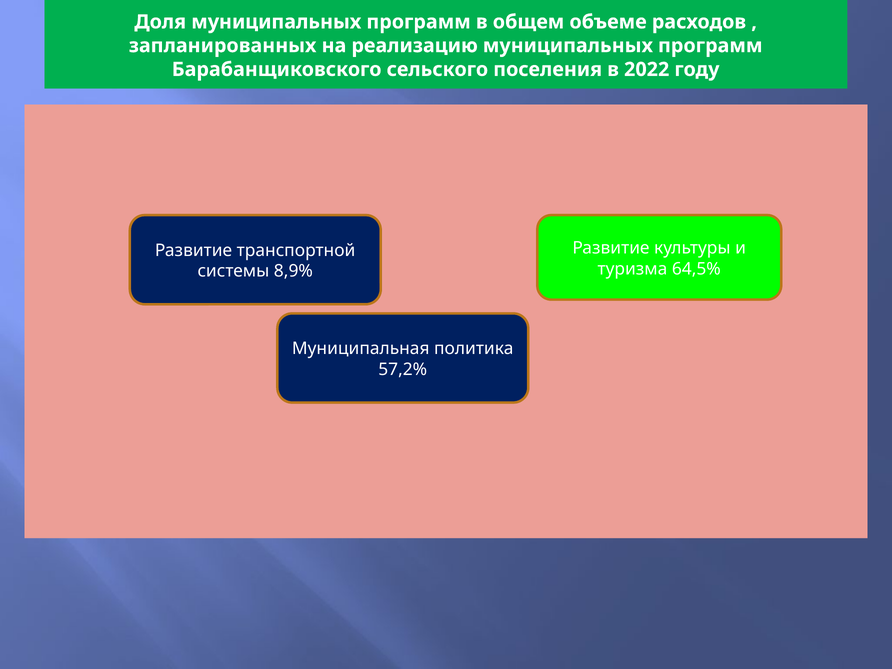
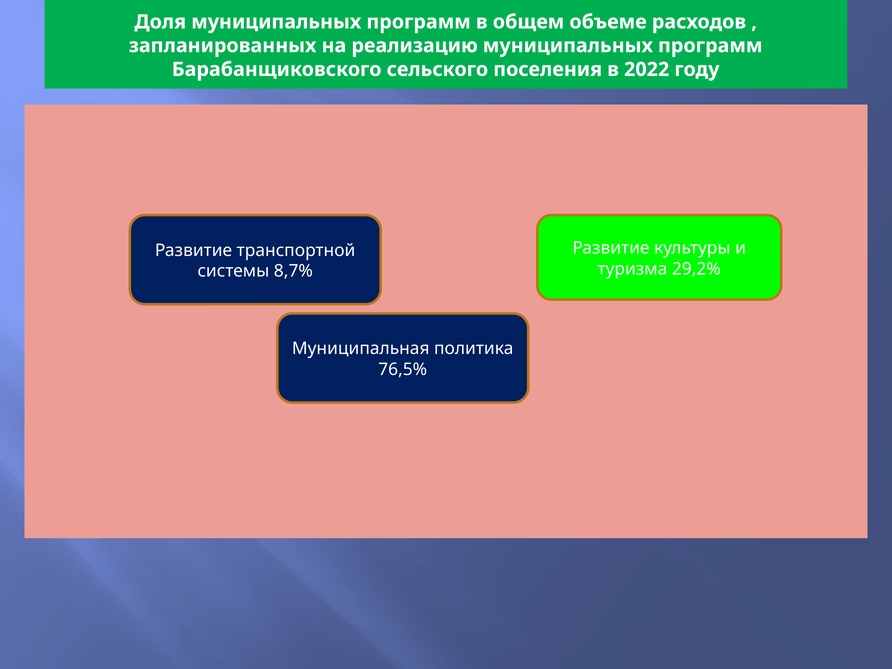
64,5%: 64,5% -> 29,2% (696, 269)
8,9%: 8,9% -> 8,7% (293, 271)
57,2%: 57,2% -> 76,5% (403, 370)
